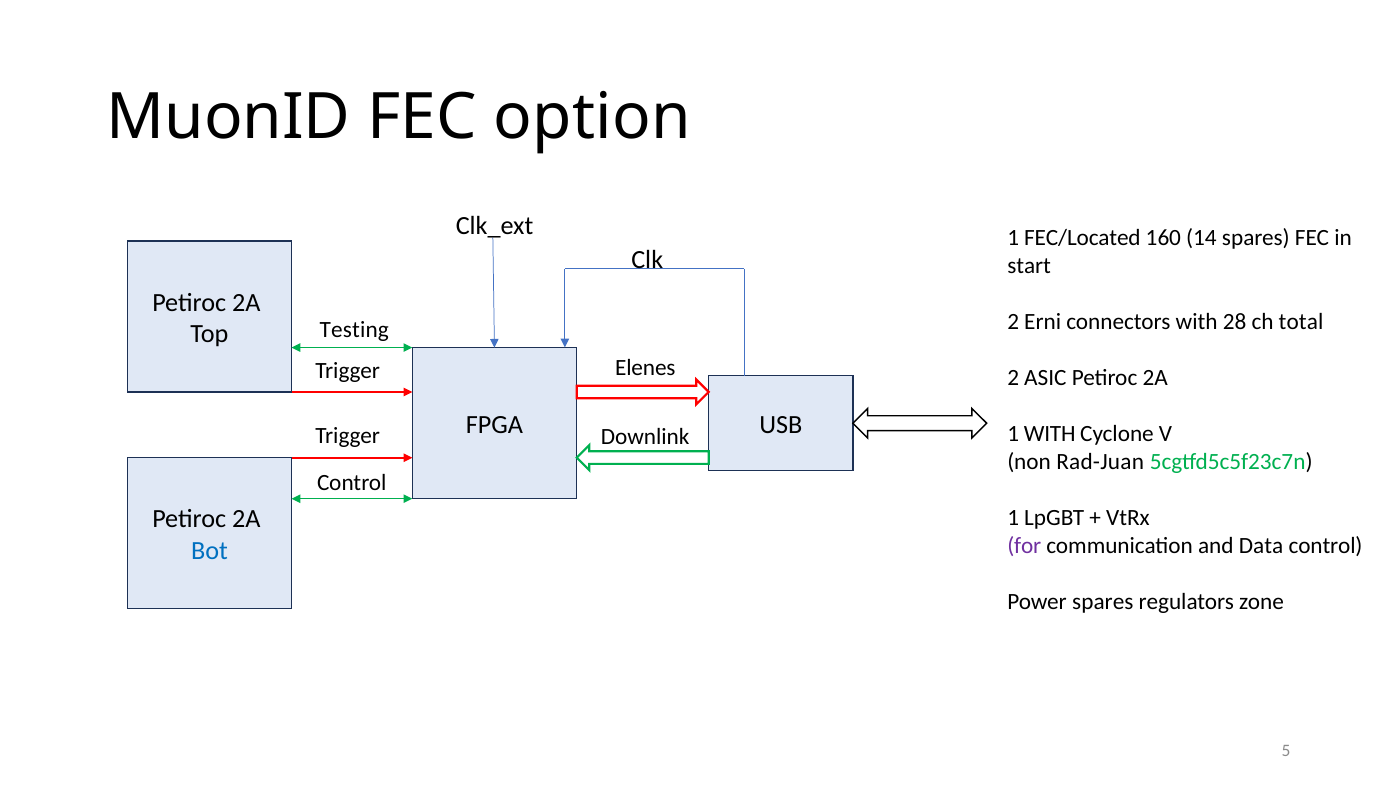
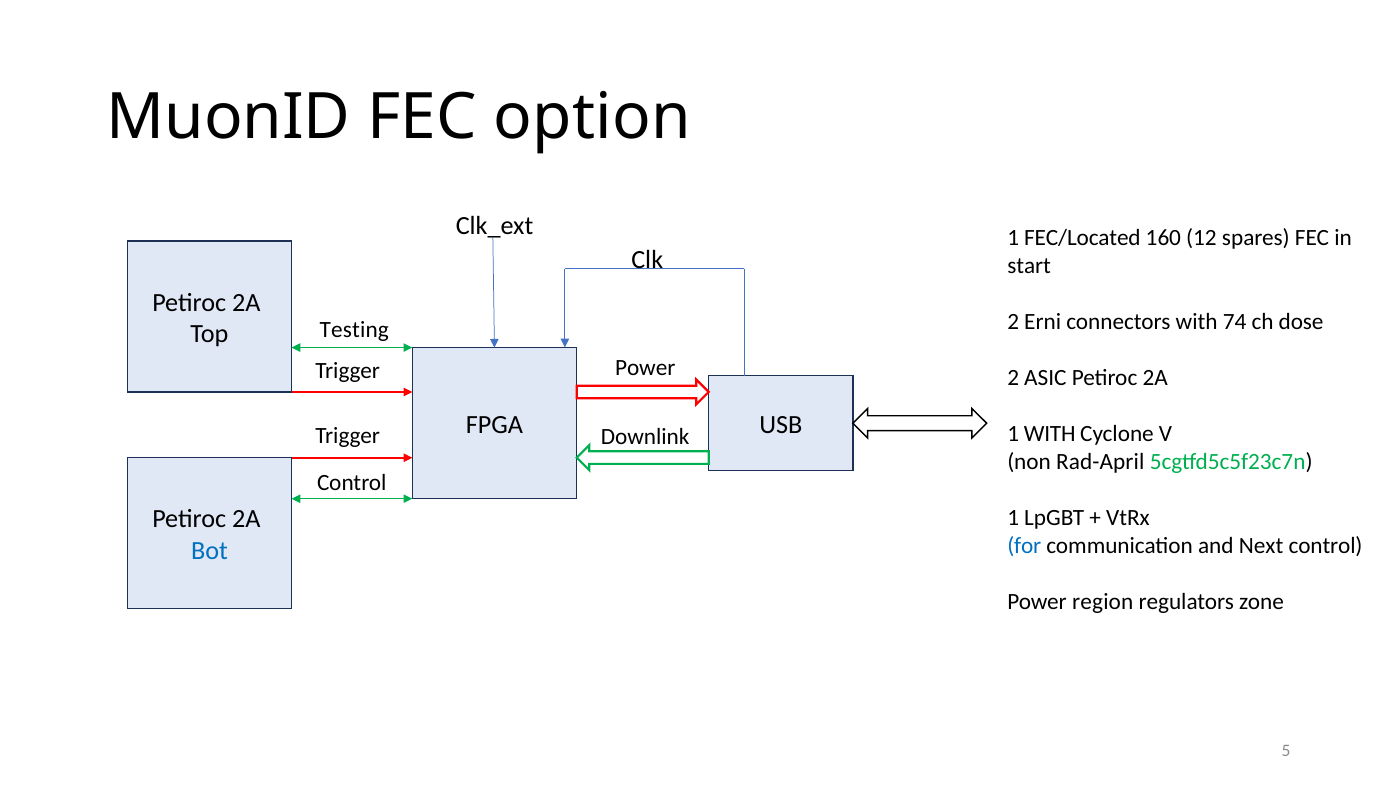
14: 14 -> 12 (1201, 238)
28: 28 -> 74 (1235, 322)
total: total -> dose (1301, 322)
Elenes: Elenes -> Power (645, 368)
Rad-Juan: Rad-Juan -> Rad-April (1100, 462)
for colour: purple -> blue (1024, 545)
Data: Data -> Next (1261, 545)
Power spares: spares -> region (1103, 601)
